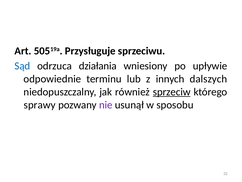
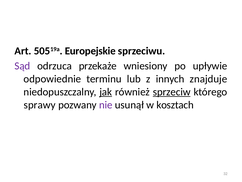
Przysługuje: Przysługuje -> Europejskie (90, 51)
Sąd colour: blue -> purple (22, 66)
działania: działania -> przekaże (98, 66)
dalszych: dalszych -> znajduje (208, 79)
jak underline: none -> present (106, 92)
sposobu: sposobu -> kosztach (175, 105)
